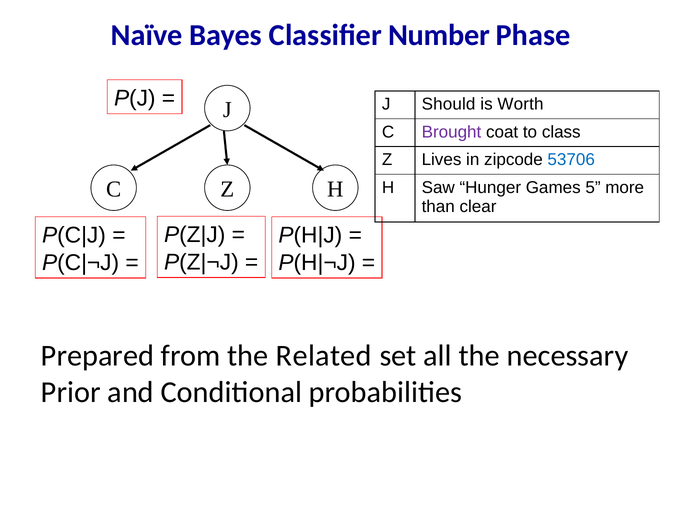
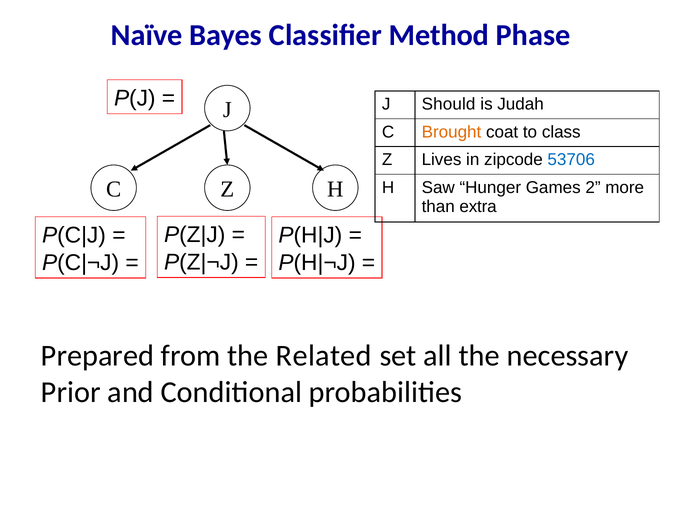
Number: Number -> Method (439, 35)
Worth: Worth -> Judah (521, 104)
Brought colour: purple -> orange (451, 132)
5: 5 -> 2 (593, 187)
clear: clear -> extra (478, 206)
